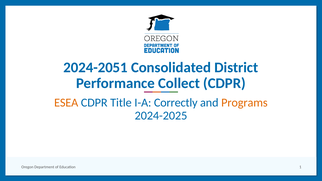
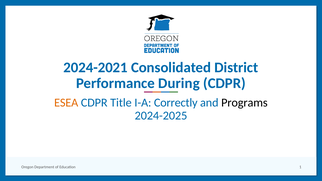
2024-2051: 2024-2051 -> 2024-2021 (96, 67)
Collect: Collect -> During (179, 83)
Programs colour: orange -> black (244, 103)
